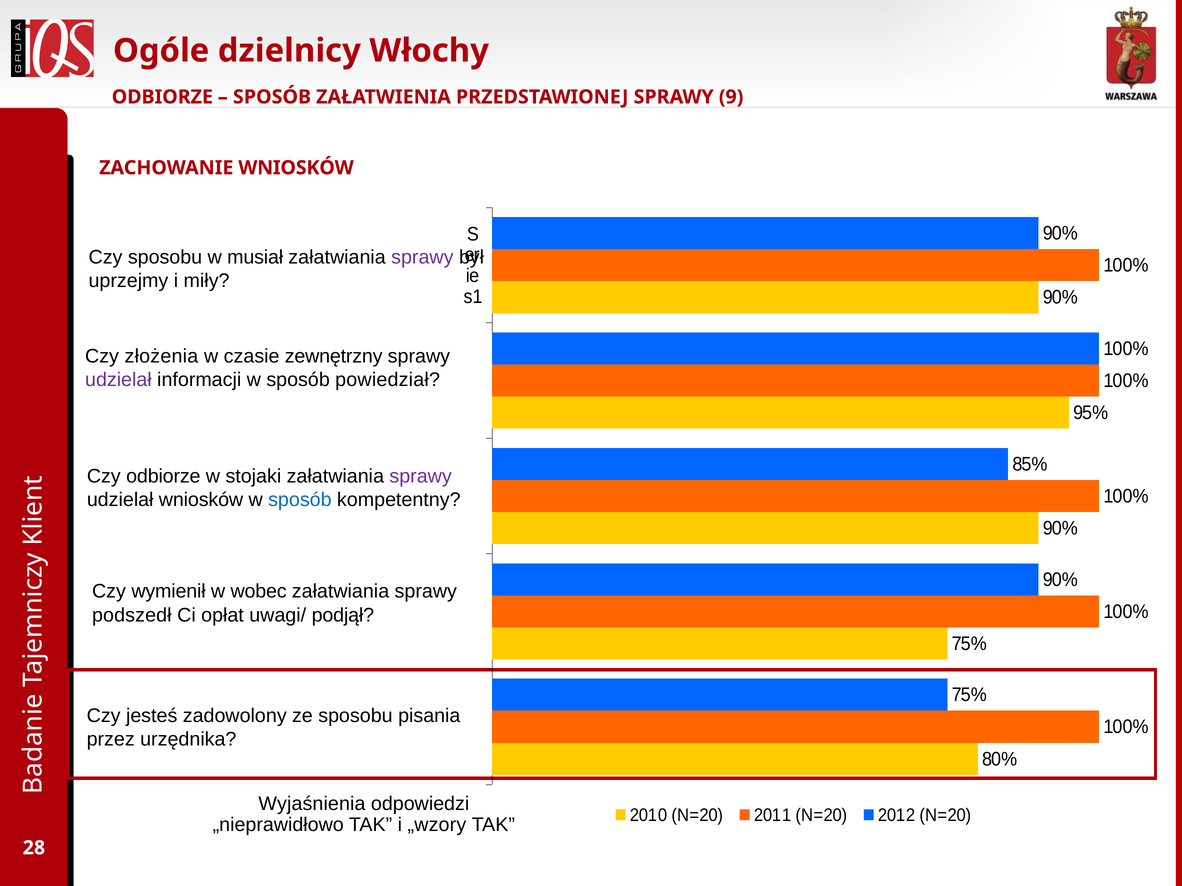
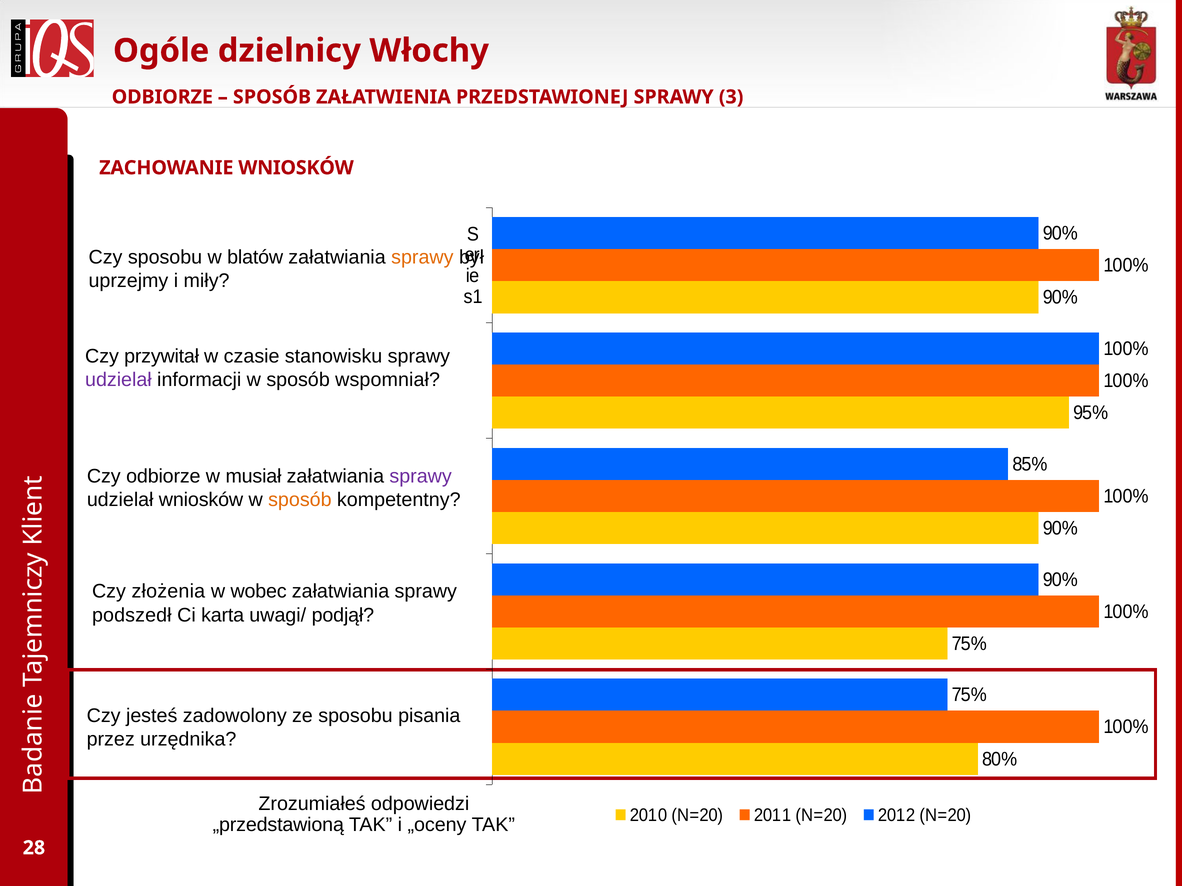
9: 9 -> 3 (731, 97)
musiał: musiał -> blatów (255, 257)
sprawy colour: purple -> orange (422, 257)
złożenia: złożenia -> przywitał (162, 357)
zewnętrzny: zewnętrzny -> stanowisku (334, 357)
powiedział: powiedział -> wspomniał (388, 380)
stojaki: stojaki -> musiał (253, 477)
sposób colour: blue -> orange (300, 500)
wymienił: wymienił -> złożenia (168, 592)
opłat: opłat -> karta (223, 615)
Wyjaśnienia: Wyjaśnienia -> Zrozumiałeś (312, 804)
„nieprawidłowo: „nieprawidłowo -> „przedstawioną (278, 825)
„wzory: „wzory -> „oceny (437, 825)
